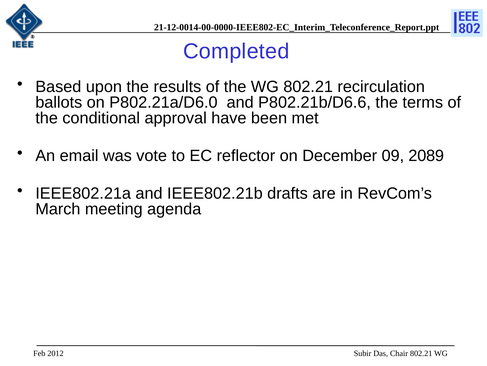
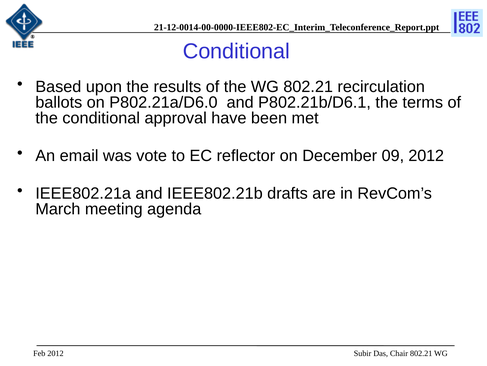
Completed: Completed -> Conditional (236, 51)
P802.21b/D6.6: P802.21b/D6.6 -> P802.21b/D6.1 (315, 102)
09 2089: 2089 -> 2012 (426, 155)
